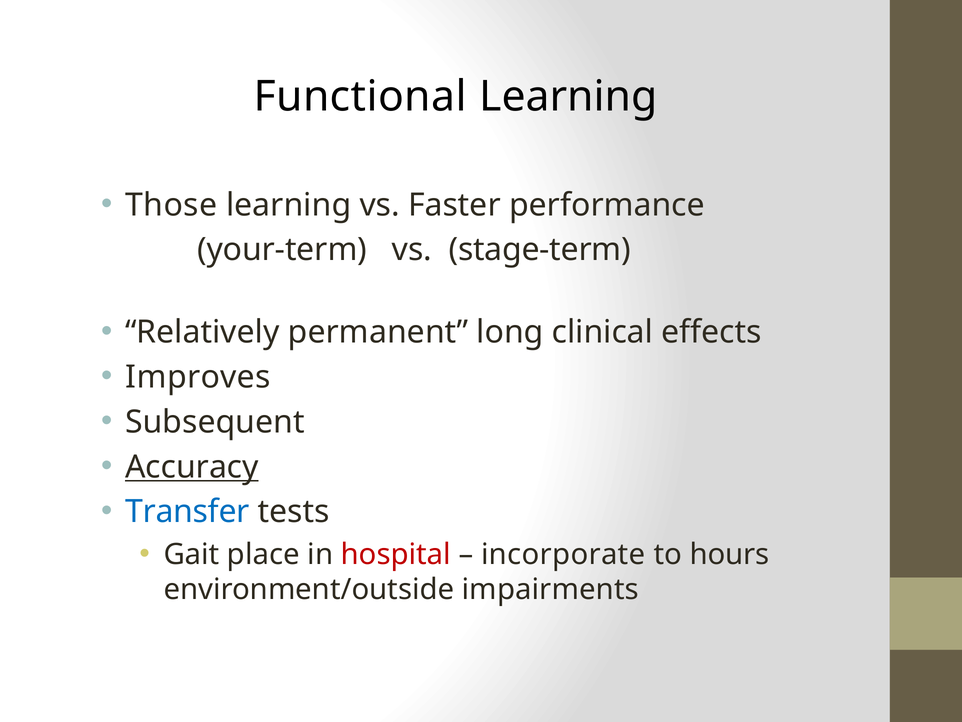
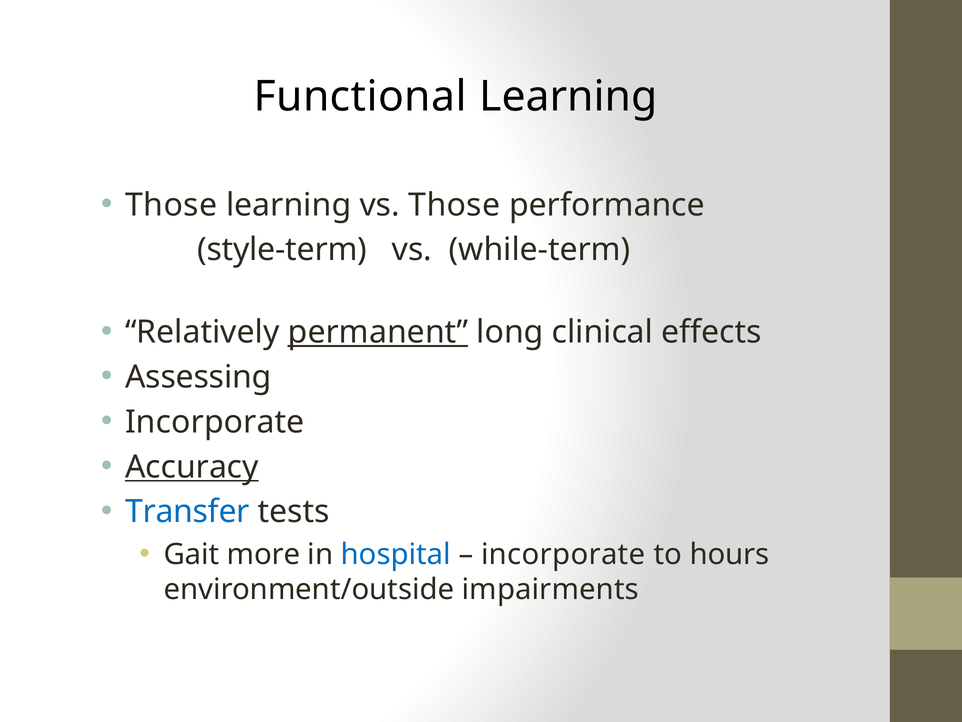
vs Faster: Faster -> Those (454, 205)
your-term: your-term -> style-term (282, 250)
stage-term: stage-term -> while-term (540, 250)
permanent underline: none -> present (378, 332)
Improves: Improves -> Assessing (198, 377)
Subsequent: Subsequent -> Incorporate (215, 422)
place: place -> more (264, 554)
hospital colour: red -> blue (396, 554)
